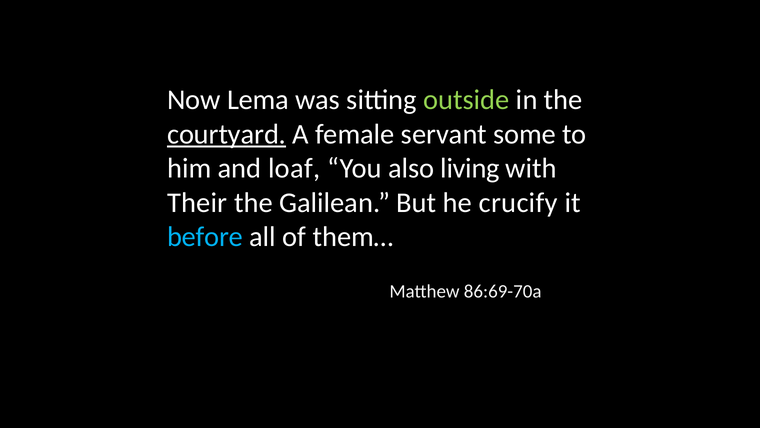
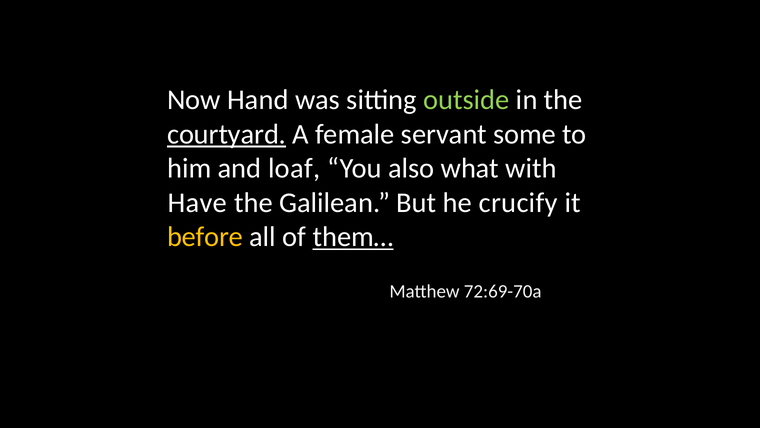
Lema: Lema -> Hand (258, 100)
living: living -> what (470, 168)
Their: Their -> Have (197, 203)
before colour: light blue -> yellow (205, 237)
them… underline: none -> present (353, 237)
86:69-70a: 86:69-70a -> 72:69-70a (503, 291)
